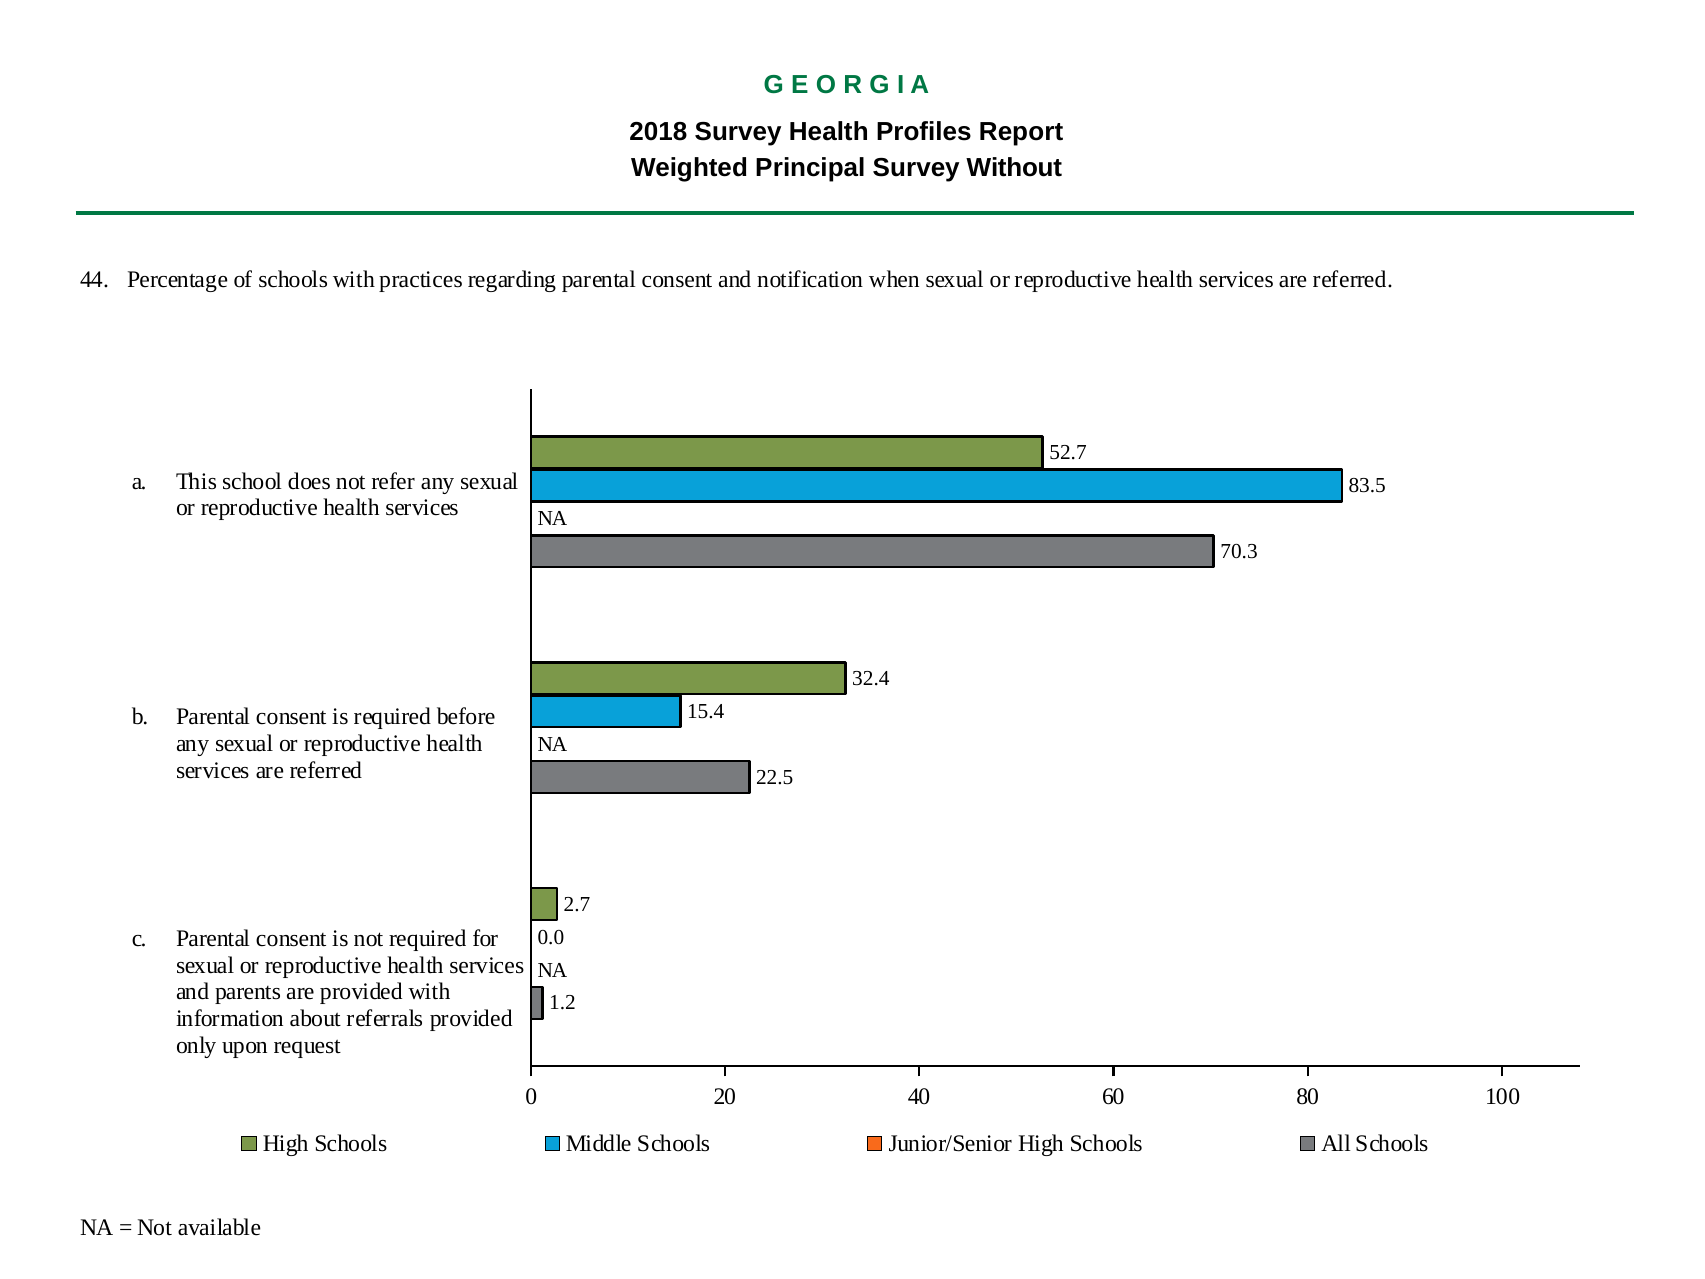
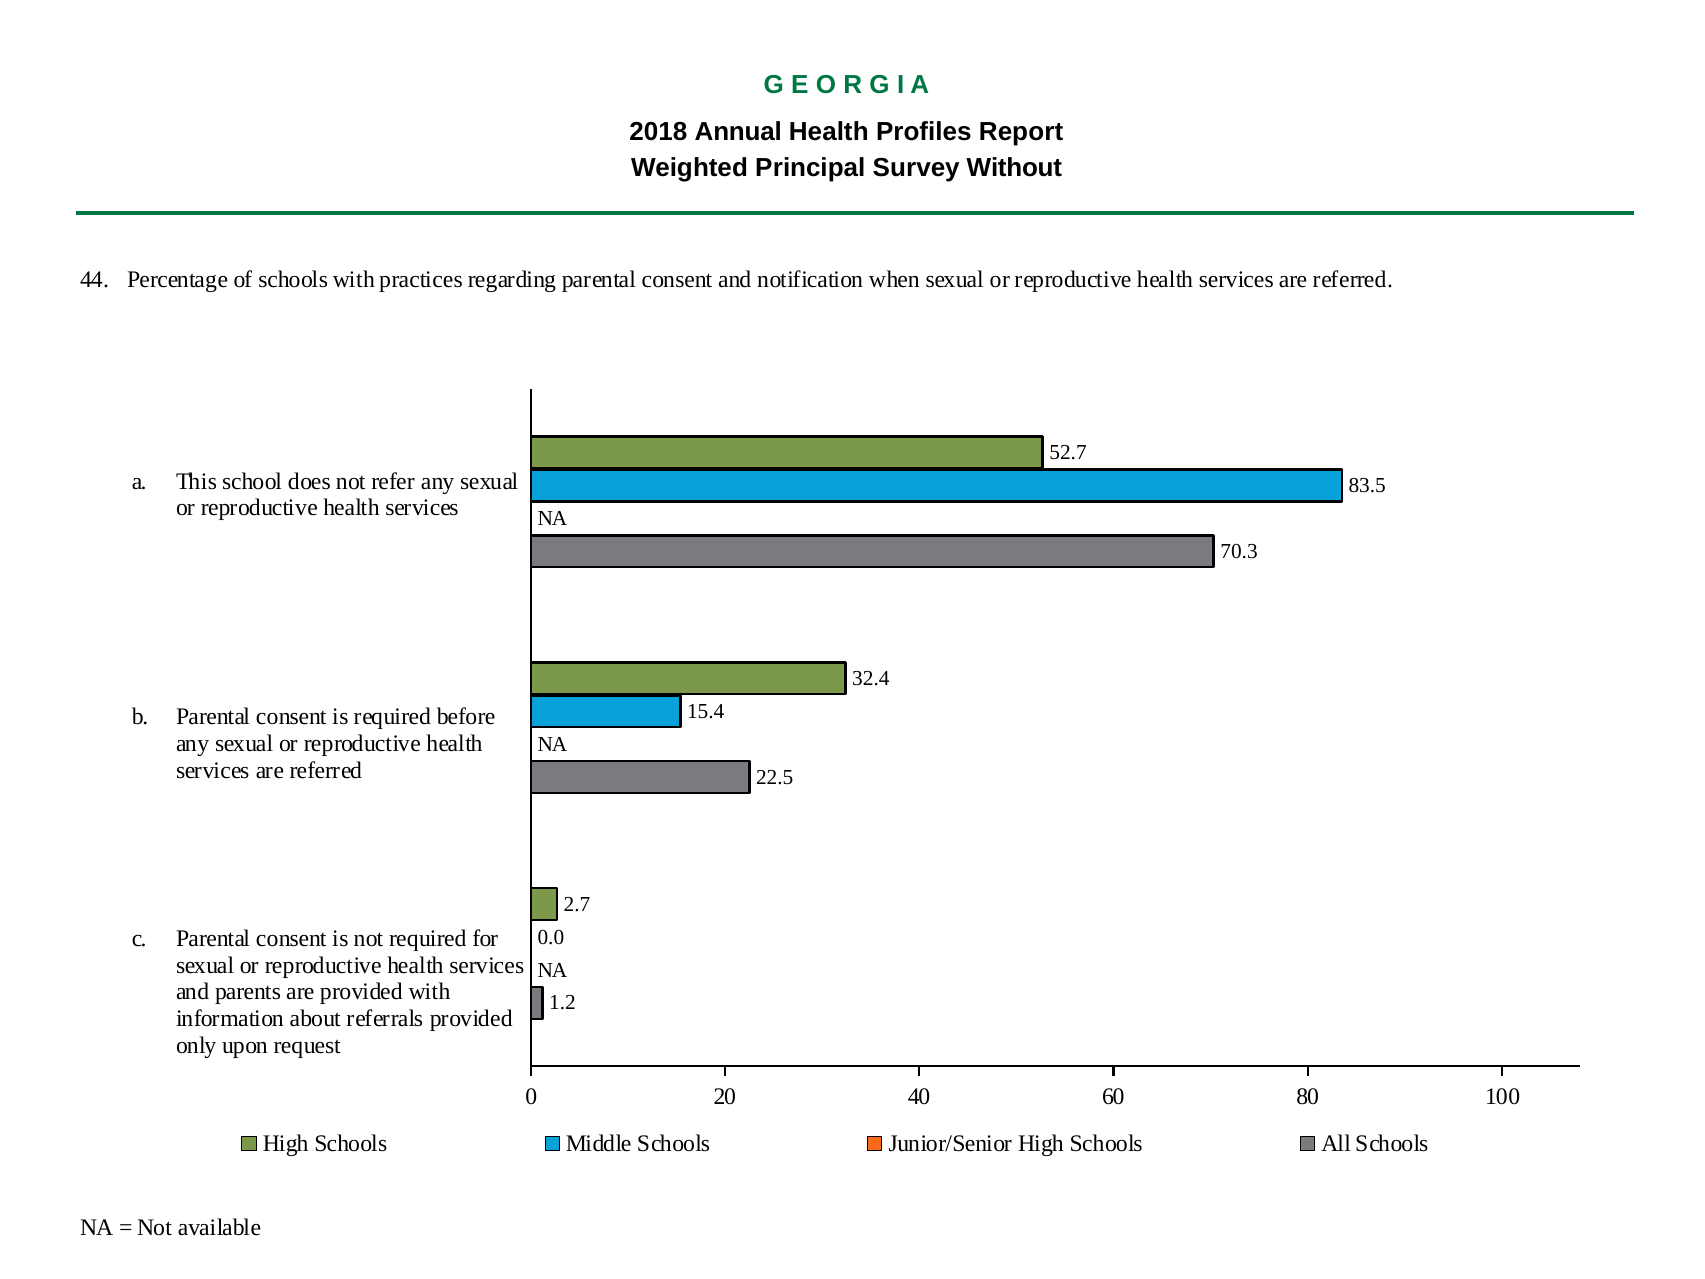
2018 Survey: Survey -> Annual (738, 132)
